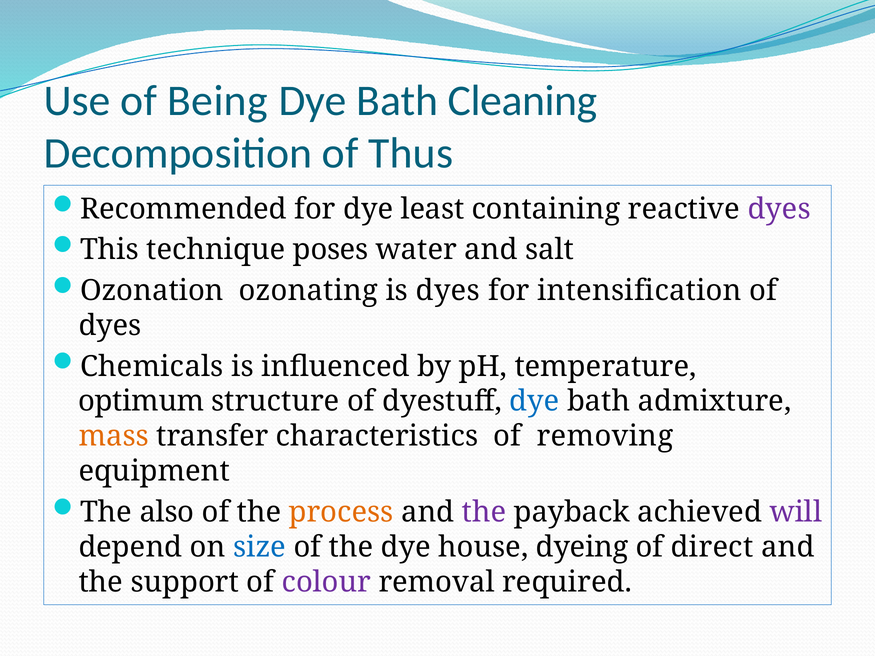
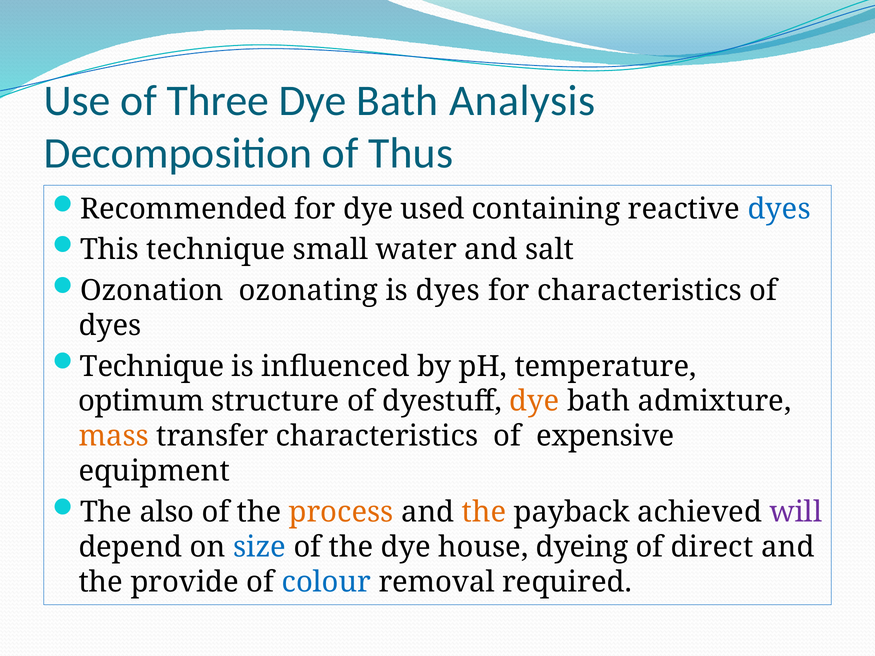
Being: Being -> Three (218, 101)
Cleaning: Cleaning -> Analysis (522, 101)
least: least -> used (433, 209)
dyes colour: purple -> blue (779, 209)
poses: poses -> small (331, 250)
for intensification: intensification -> characteristics (639, 291)
Chemicals: Chemicals -> Technique (152, 367)
dye colour: blue -> orange (534, 402)
removing: removing -> expensive (605, 437)
the colour: purple -> orange (484, 512)
support: support -> provide (185, 582)
colour colour: purple -> blue (326, 582)
